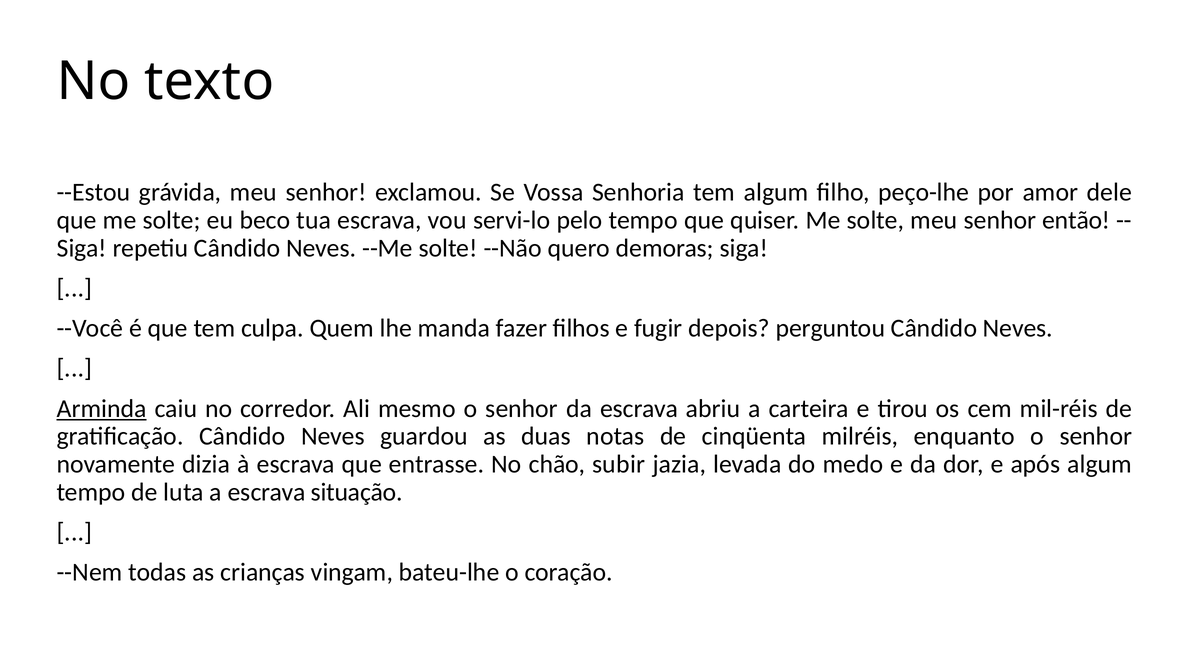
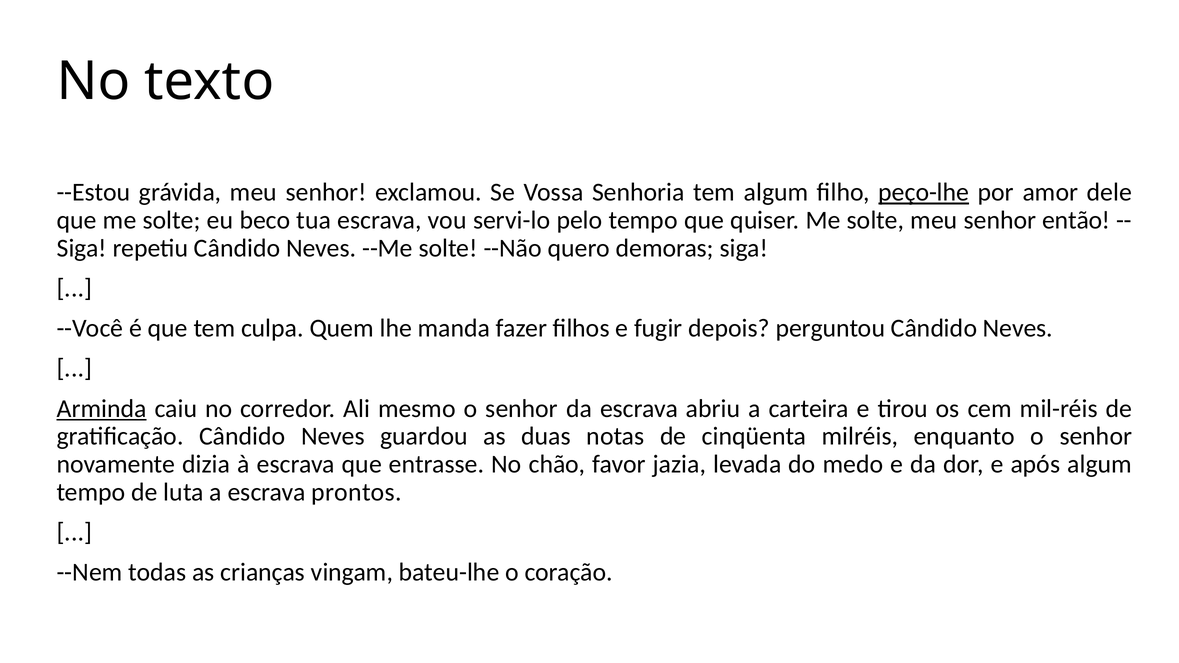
peço-lhe underline: none -> present (924, 192)
subir: subir -> favor (619, 464)
situação: situação -> prontos (356, 492)
